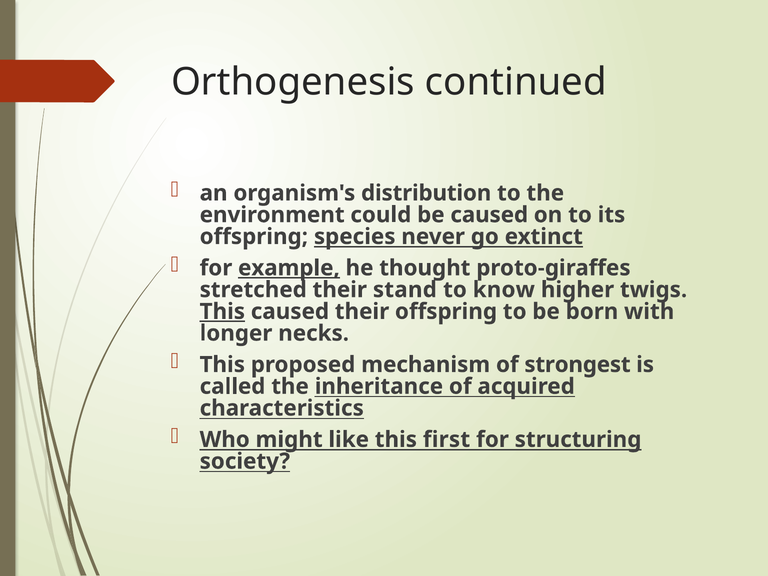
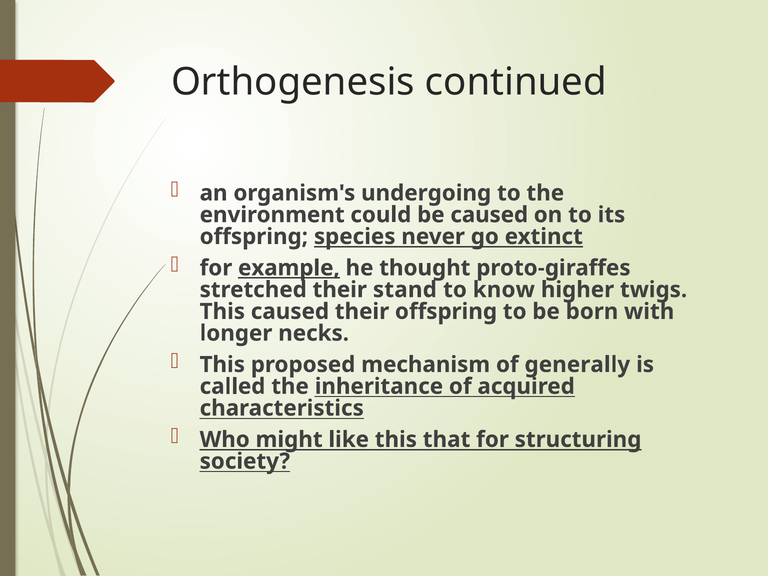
distribution: distribution -> undergoing (426, 193)
This underline: present -> none (222, 312)
strongest: strongest -> generally (577, 365)
first: first -> that (447, 440)
